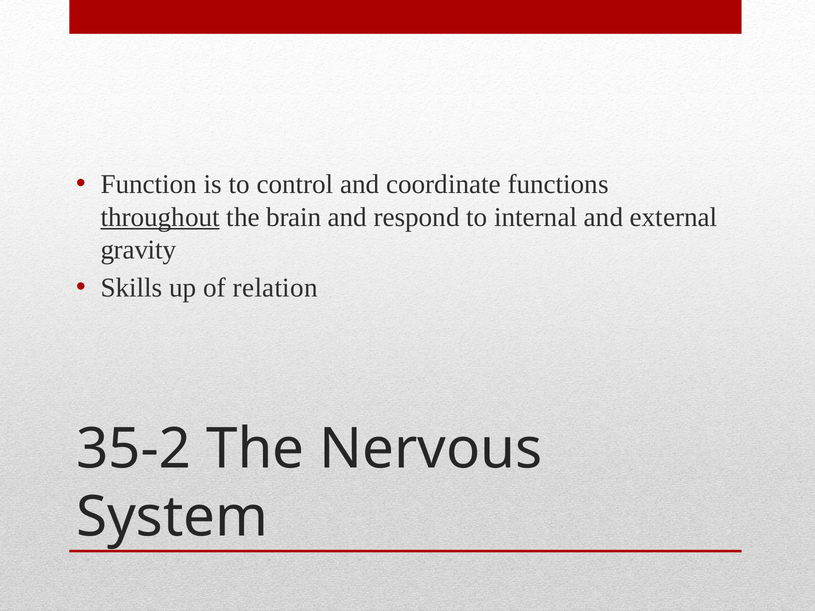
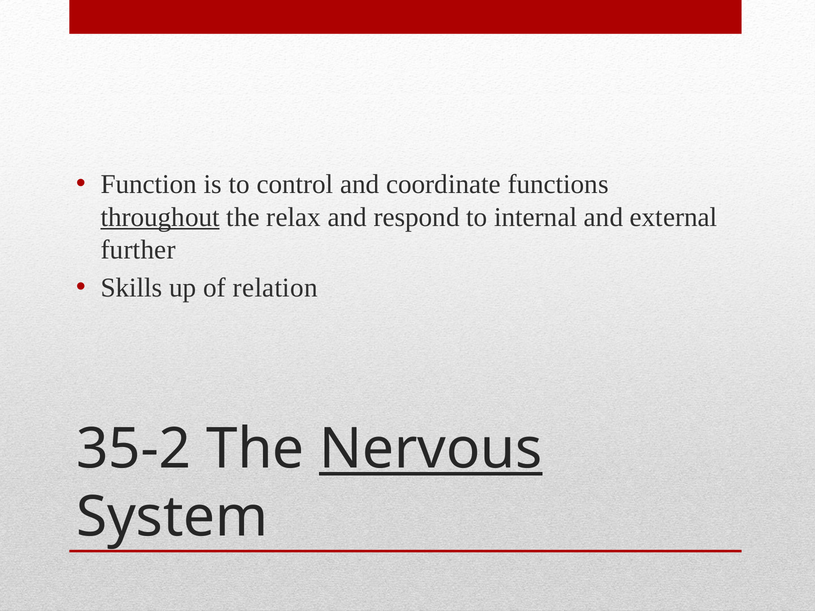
brain: brain -> relax (294, 217)
gravity: gravity -> further (138, 250)
Nervous underline: none -> present (431, 449)
